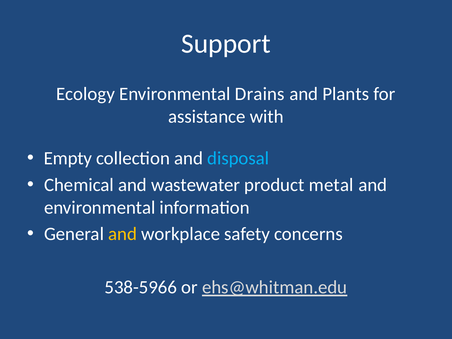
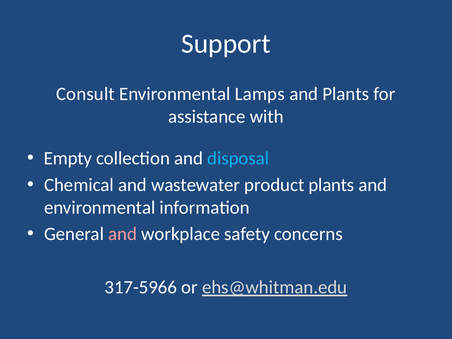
Ecology: Ecology -> Consult (85, 94)
Drains: Drains -> Lamps (260, 94)
product metal: metal -> plants (331, 185)
and colour: yellow -> pink (123, 234)
538-5966: 538-5966 -> 317-5966 (141, 287)
